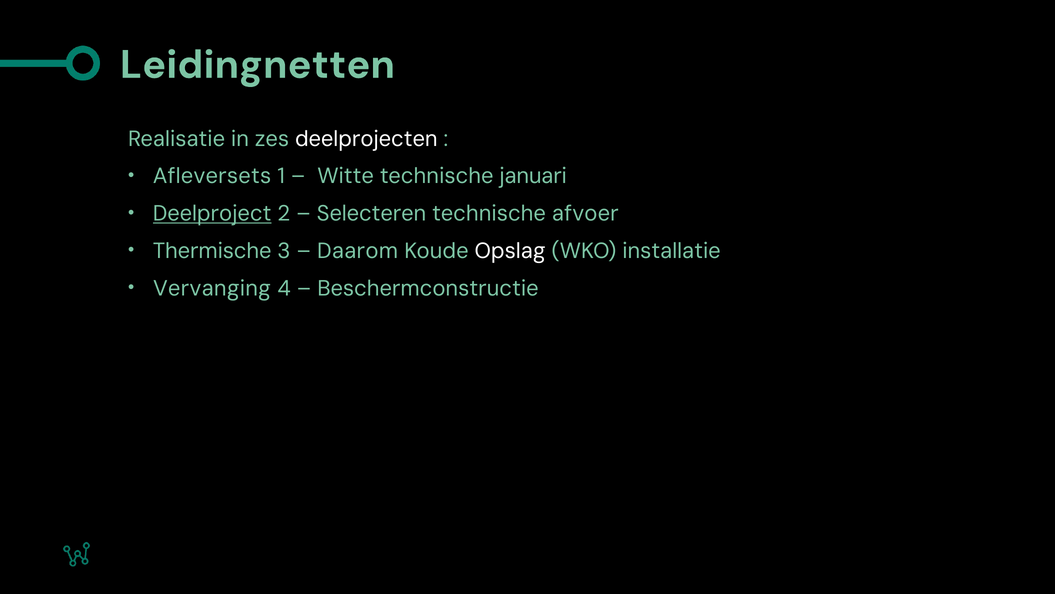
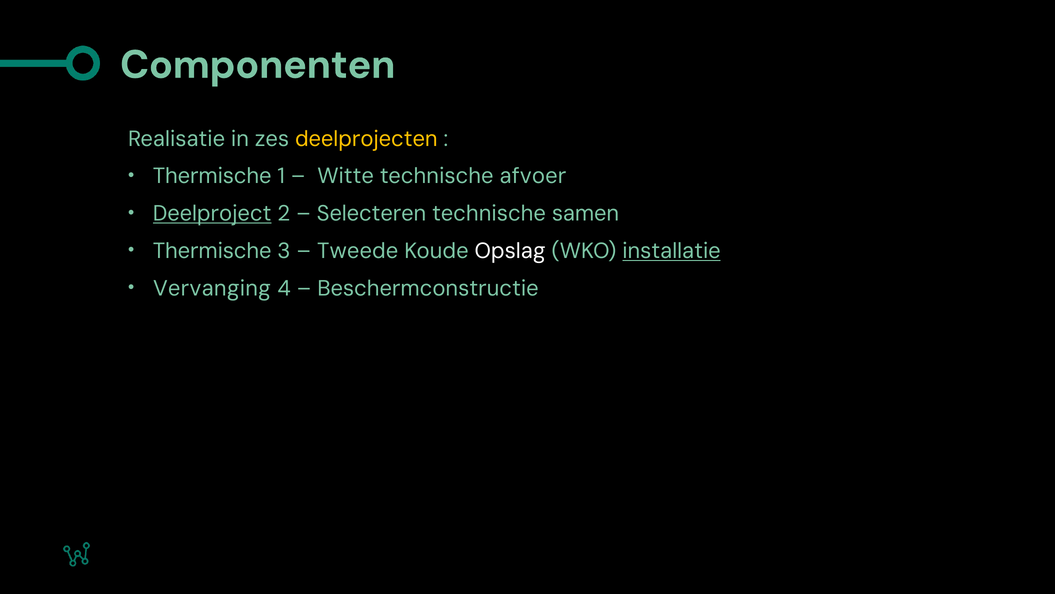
Leidingnetten: Leidingnetten -> Componenten (258, 65)
deelprojecten colour: white -> yellow (366, 139)
Afleversets: Afleversets -> Thermische (212, 176)
januari: januari -> afvoer (533, 176)
afvoer: afvoer -> samen (586, 213)
Daarom: Daarom -> Tweede (358, 251)
installatie underline: none -> present (672, 251)
